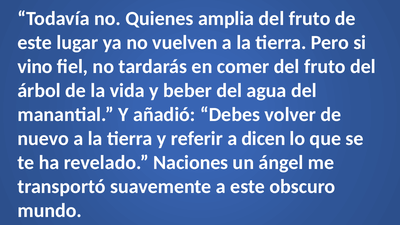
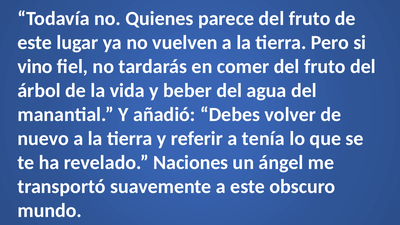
amplia: amplia -> parece (226, 19)
dicen: dicen -> tenía (263, 139)
